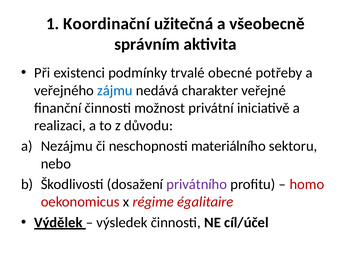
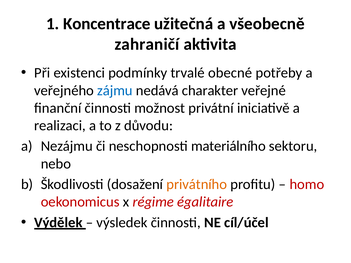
Koordinační: Koordinační -> Koncentrace (107, 24)
správním: správním -> zahraničí (147, 44)
privátního colour: purple -> orange (197, 185)
